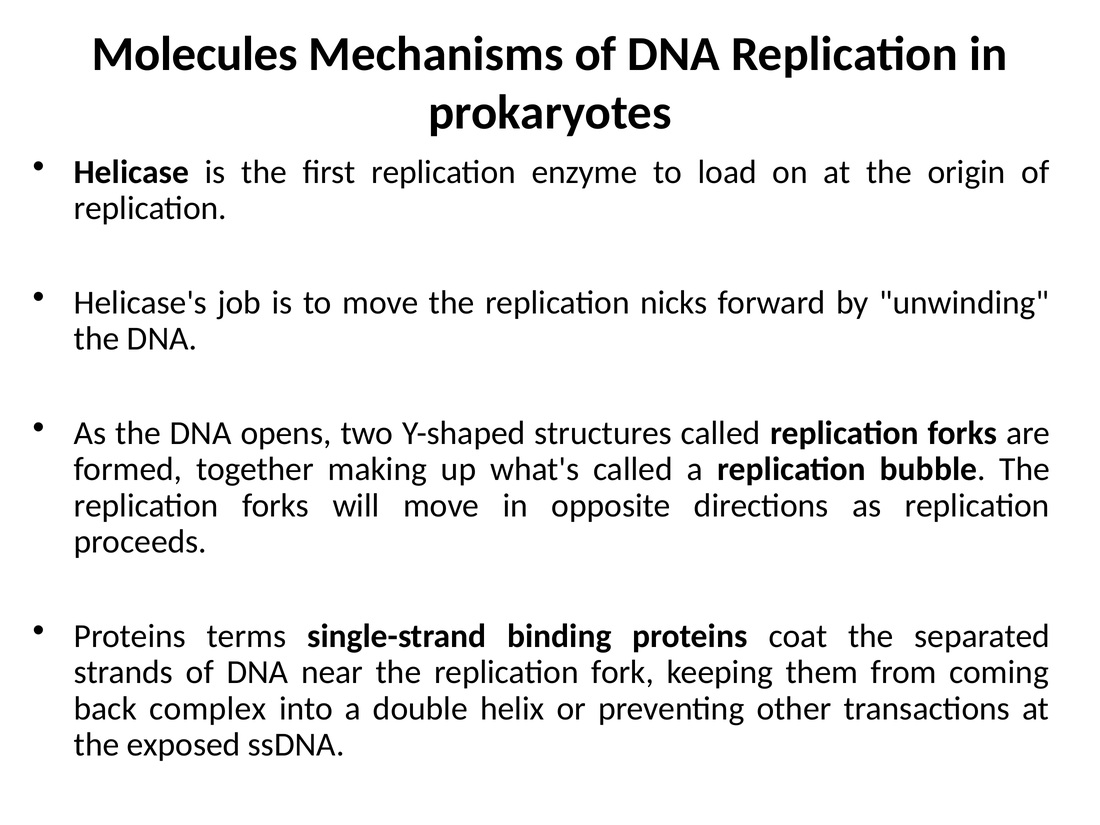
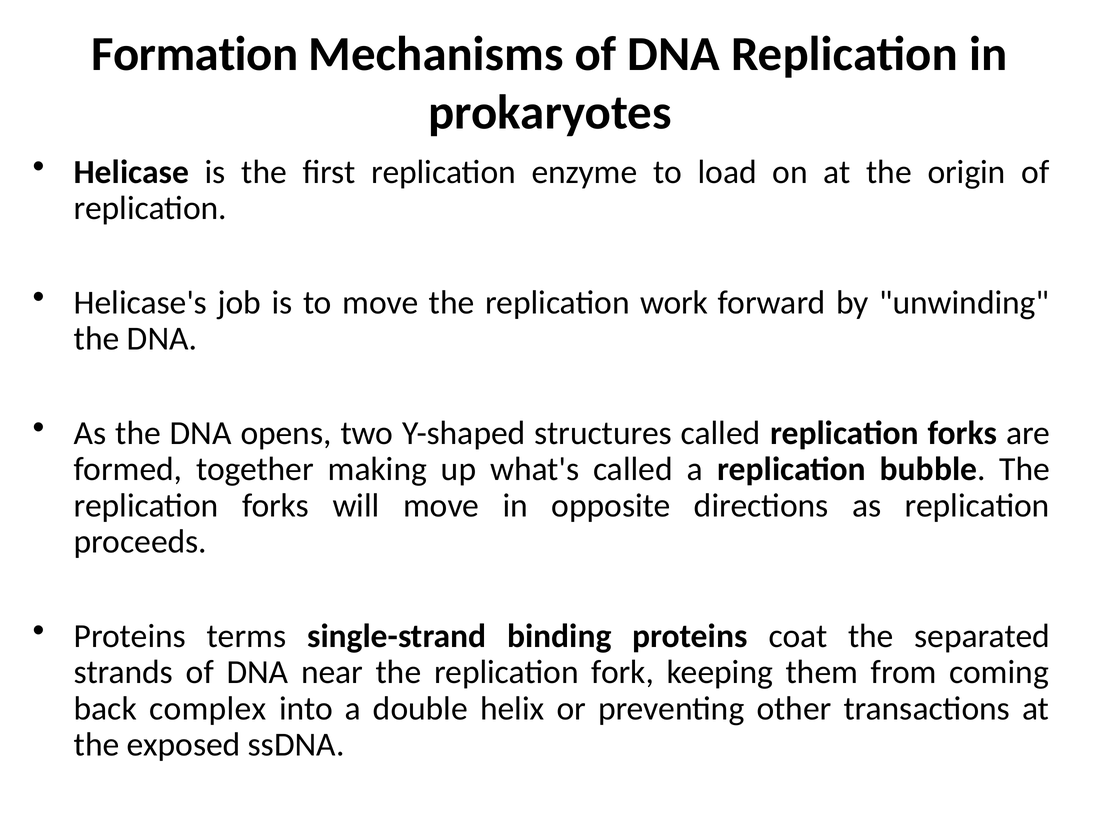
Molecules: Molecules -> Formation (195, 54)
nicks: nicks -> work (674, 302)
